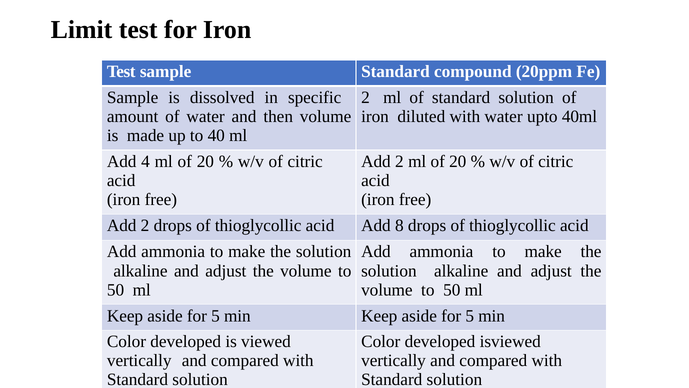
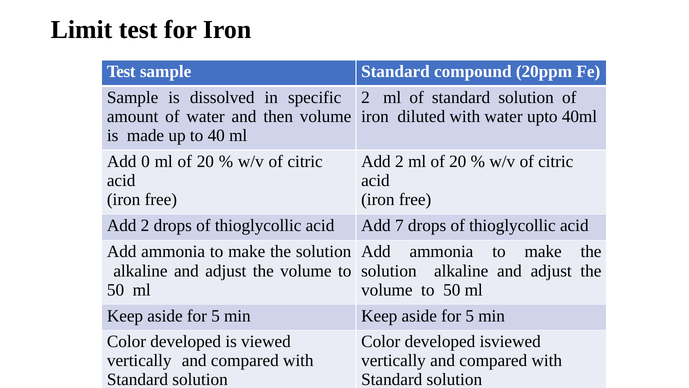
4: 4 -> 0 (146, 161)
8: 8 -> 7 (399, 226)
